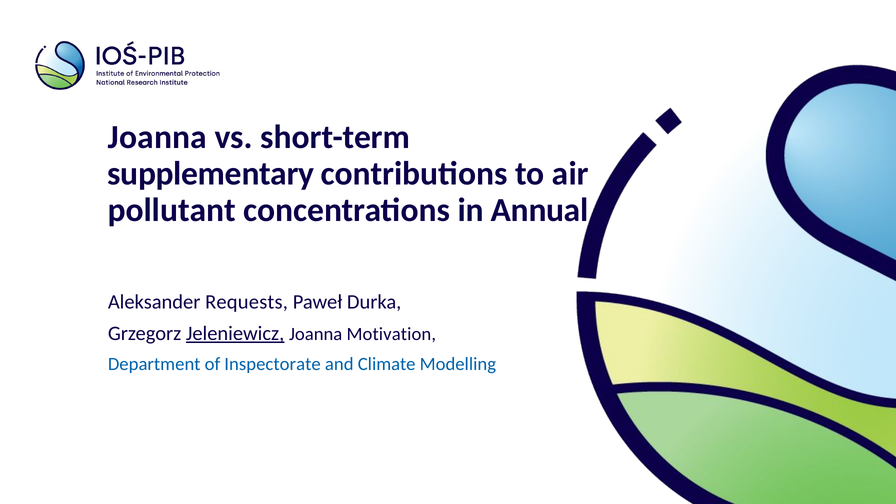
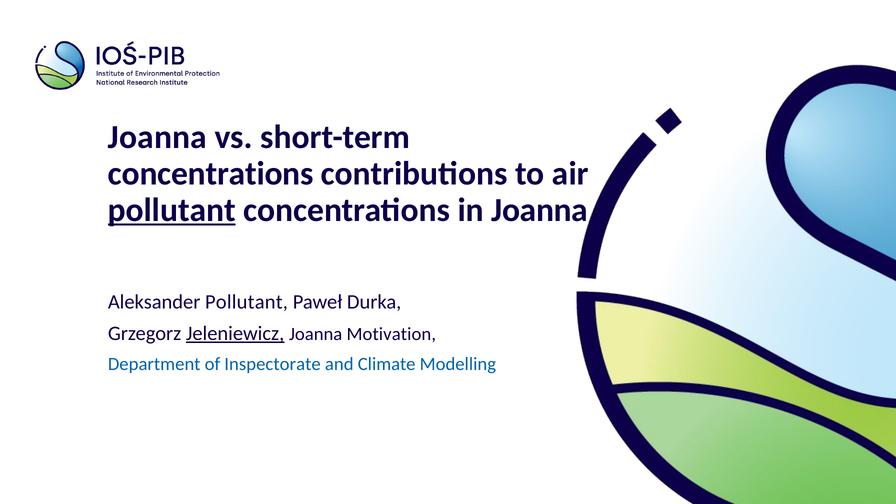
supplementary: supplementary -> concentrations (211, 174)
pollutant underline: none -> present (172, 210)
in Annual: Annual -> Joanna (540, 210)
Aleksander Requests: Requests -> Pollutant (247, 302)
